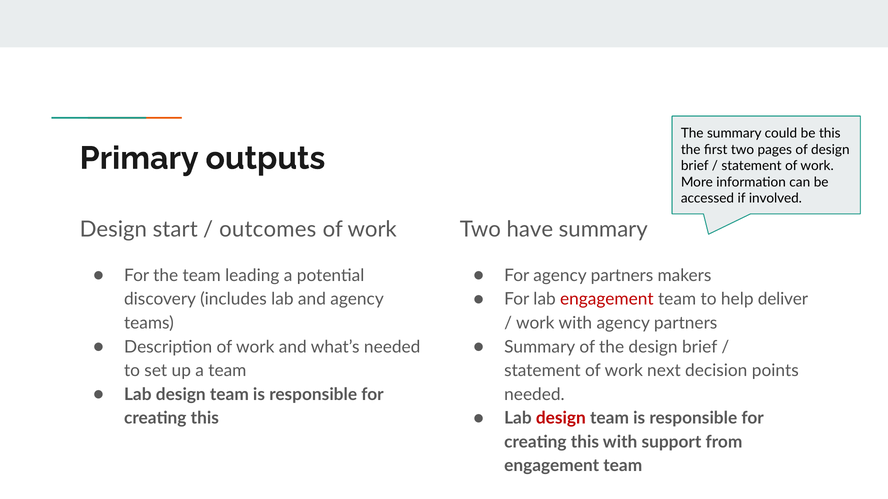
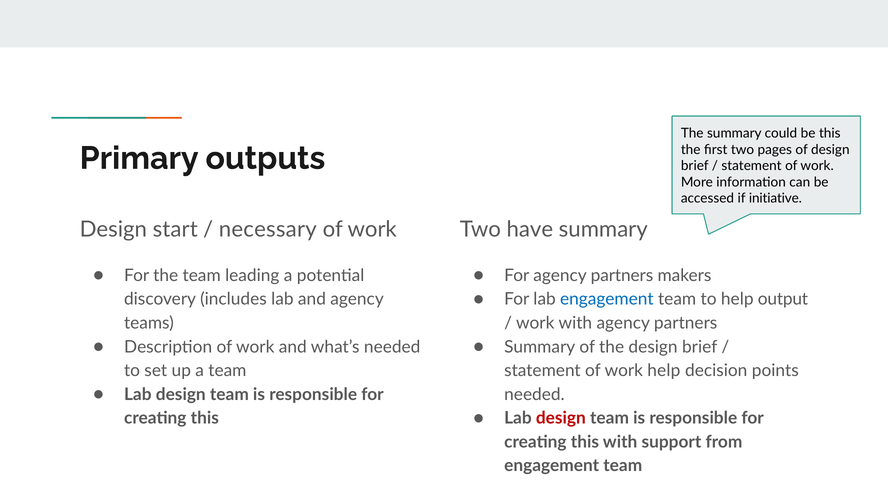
involved: involved -> initiative (775, 199)
outcomes: outcomes -> necessary (268, 230)
engagement colour: red -> blue (607, 300)
deliver: deliver -> output (783, 300)
work next: next -> help (664, 371)
